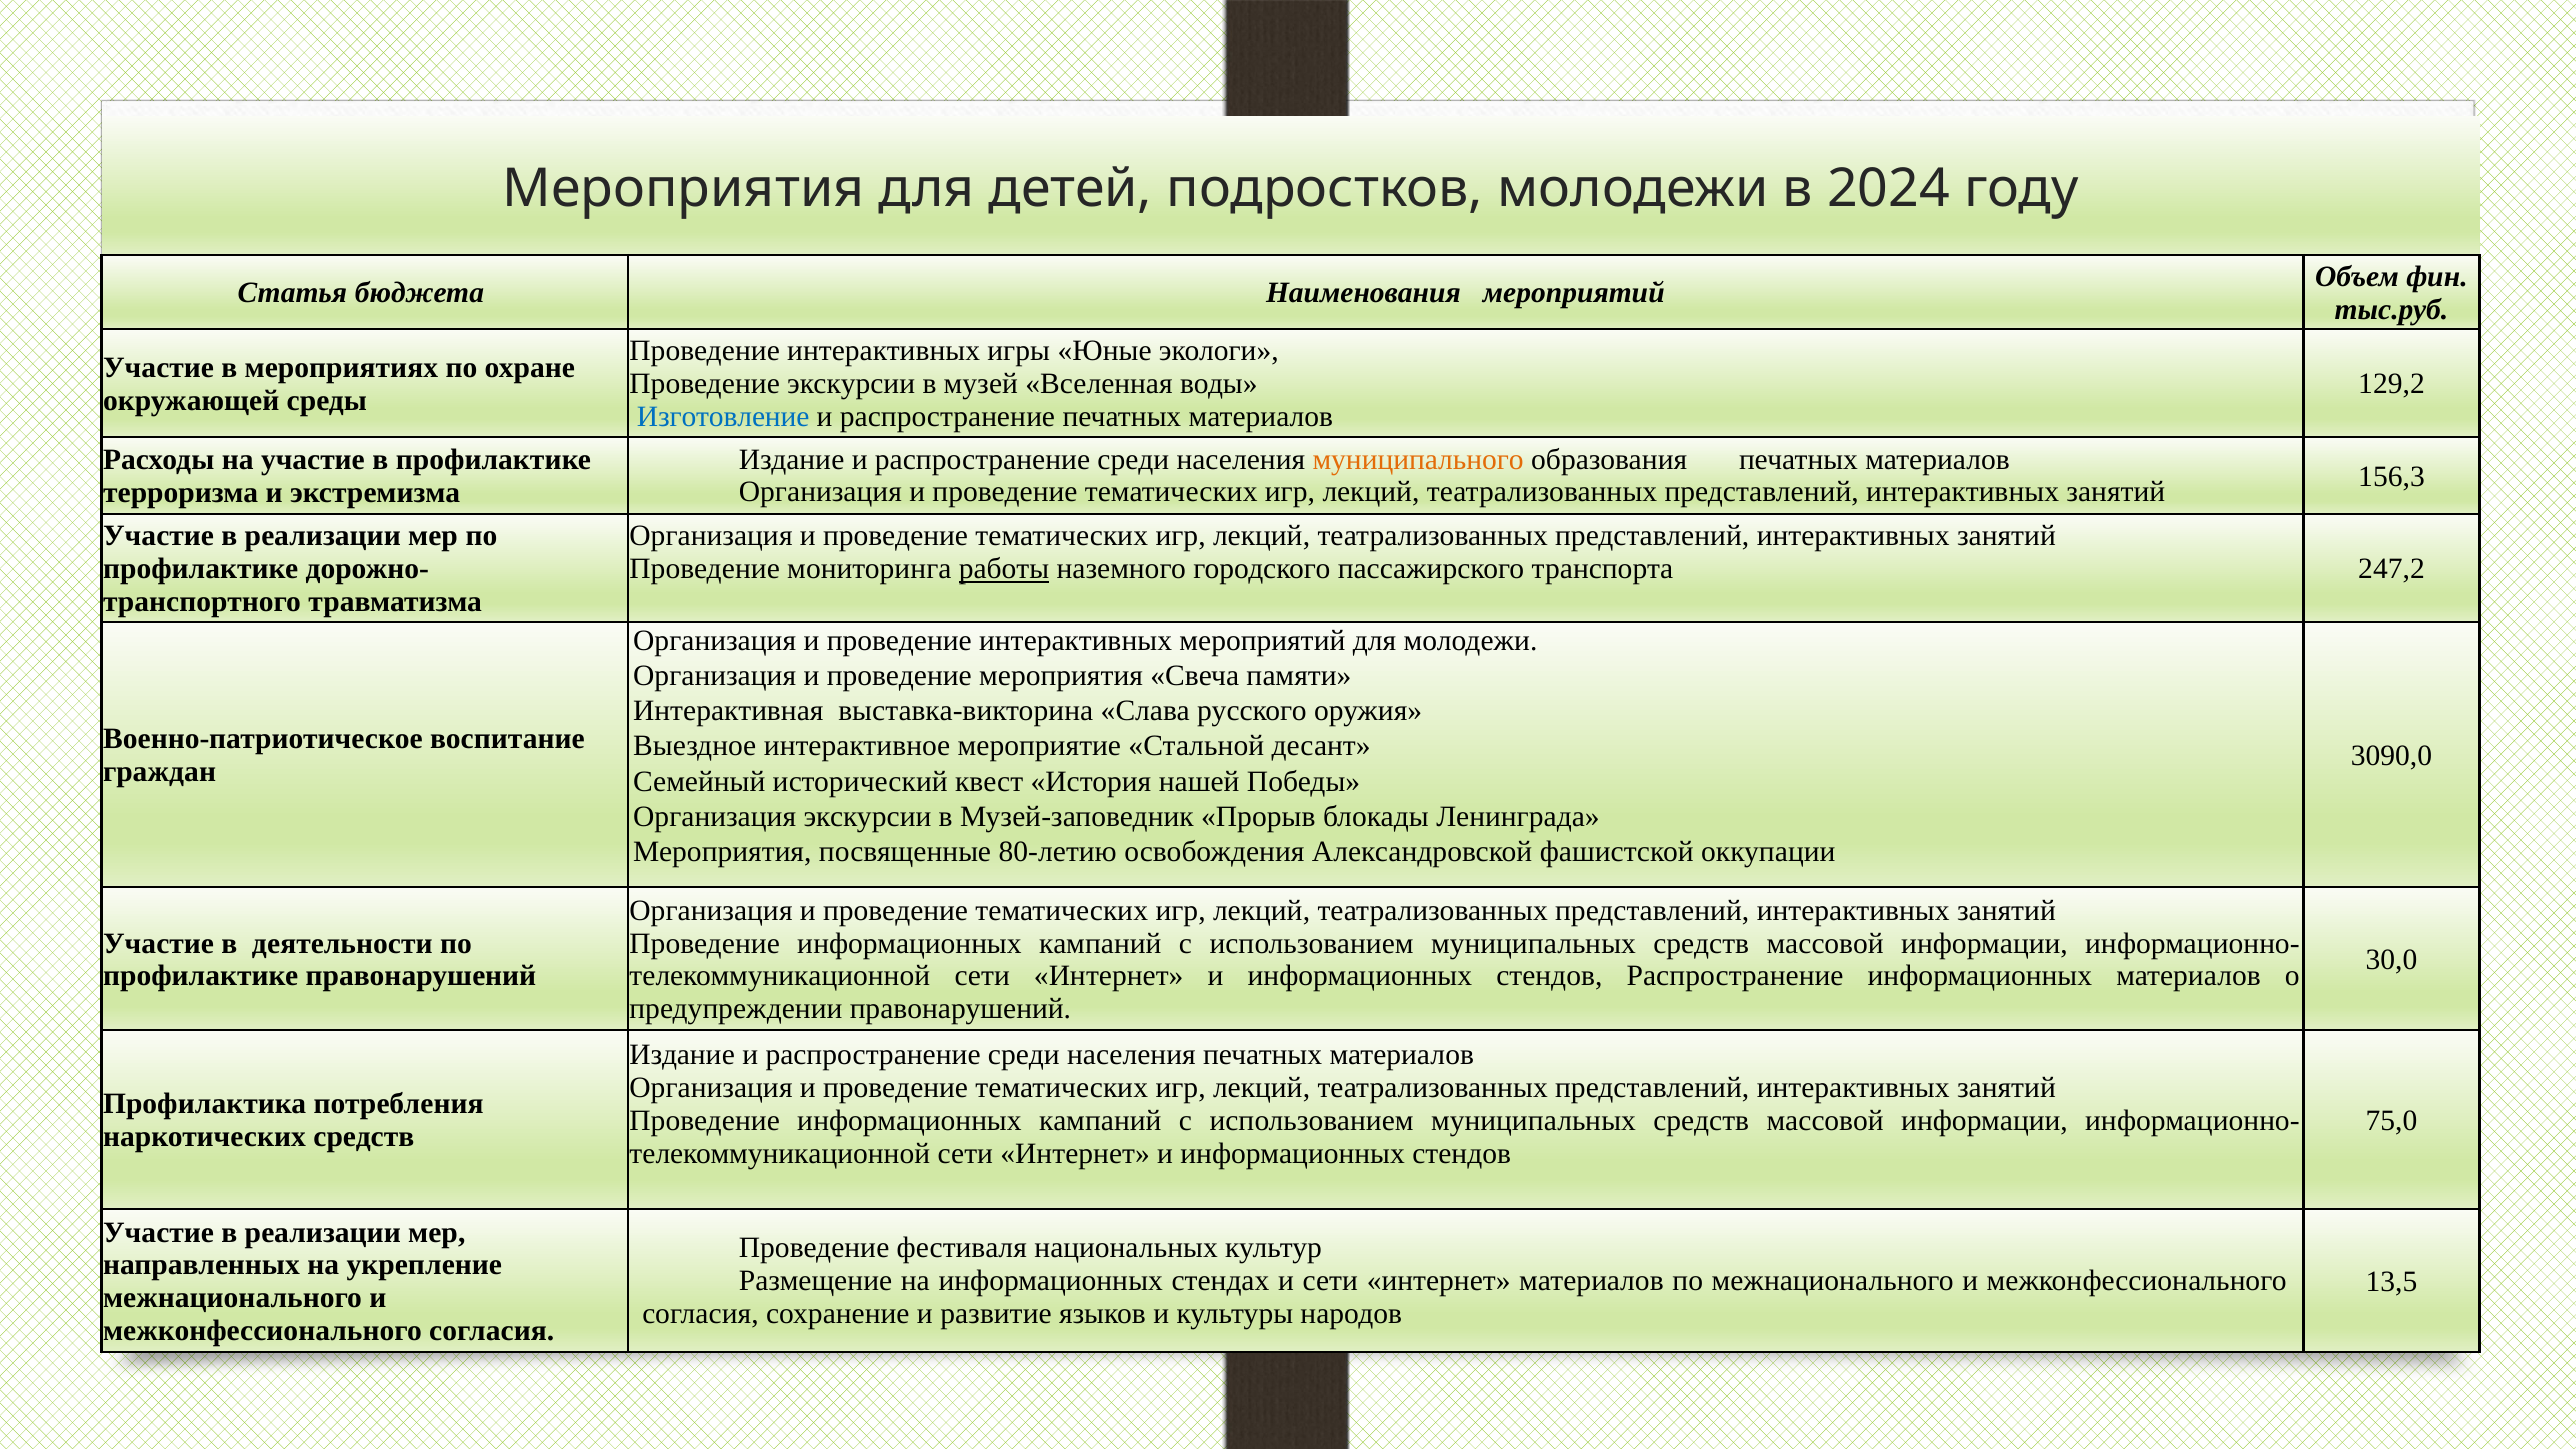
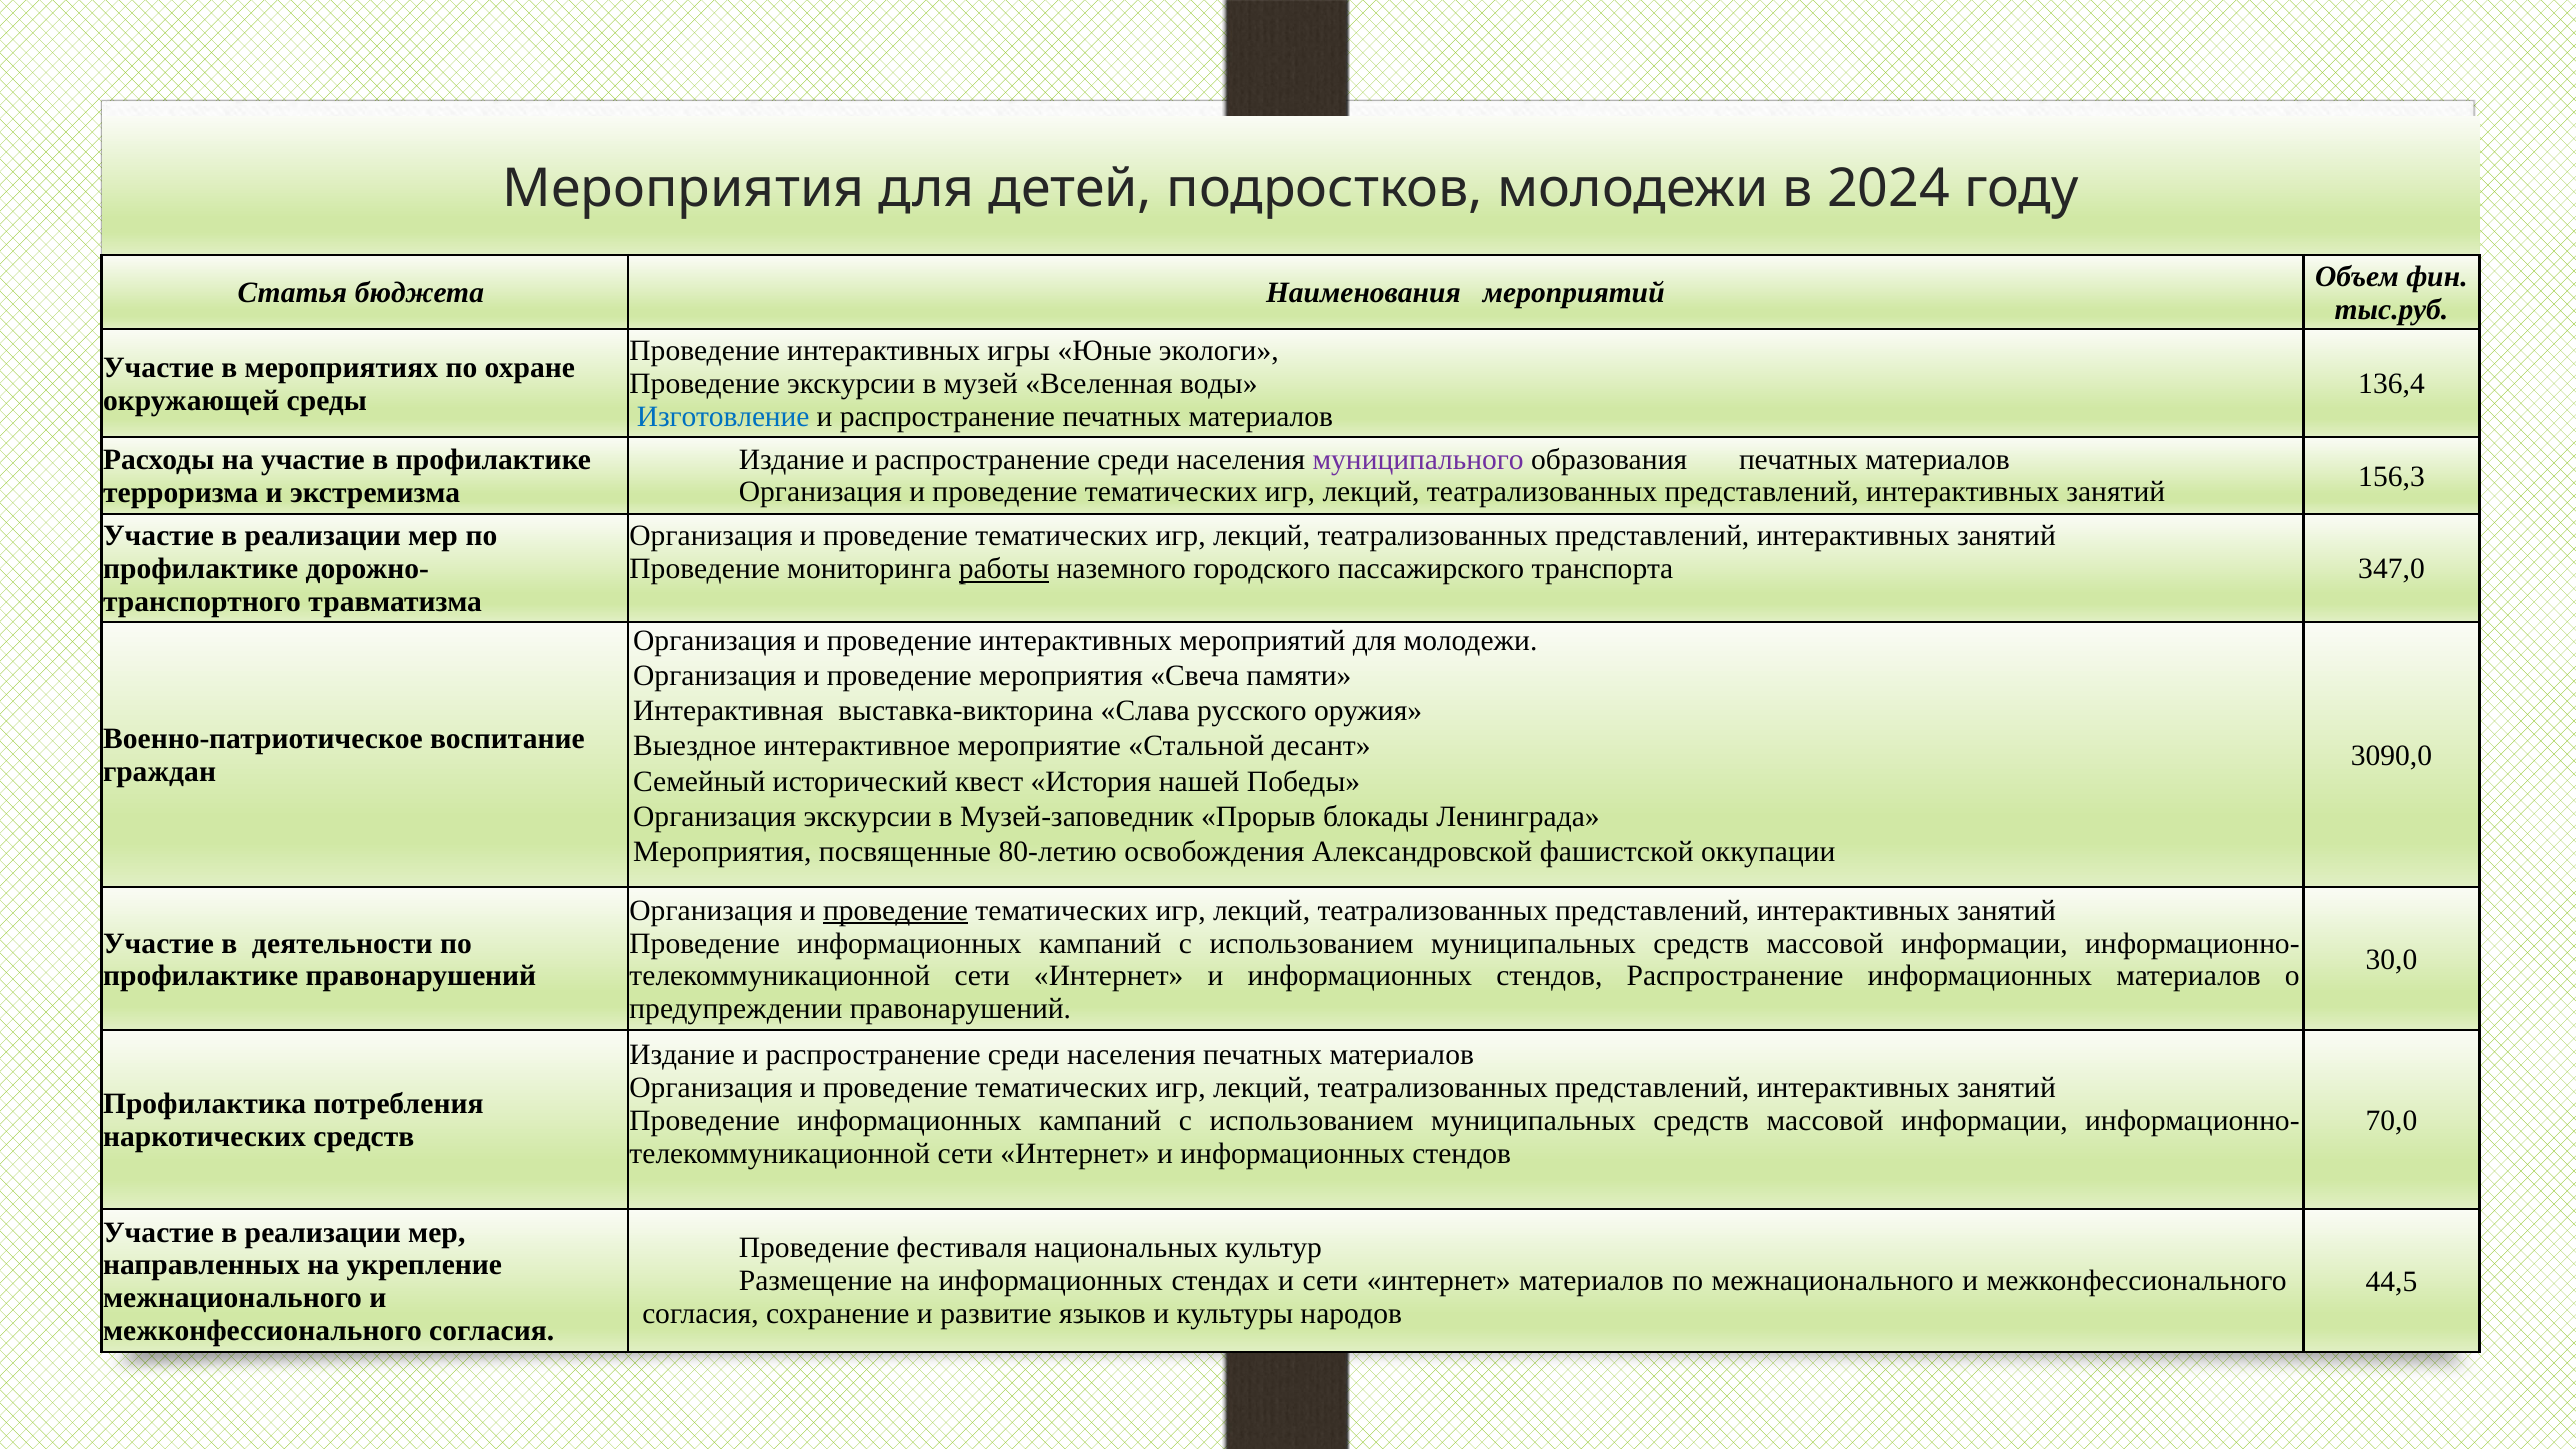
129,2: 129,2 -> 136,4 (2392, 384)
муниципального colour: orange -> purple (1418, 459)
247,2: 247,2 -> 347,0 (2392, 569)
проведение underline: none -> present (896, 910)
75,0: 75,0 -> 70,0 (2391, 1121)
13,5: 13,5 -> 44,5 (2391, 1282)
